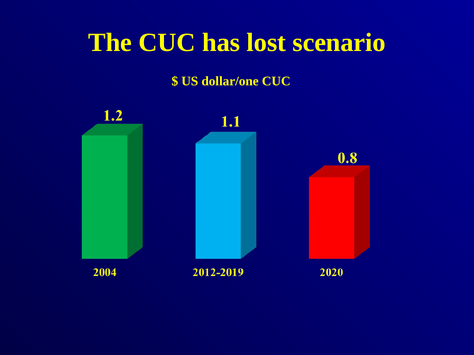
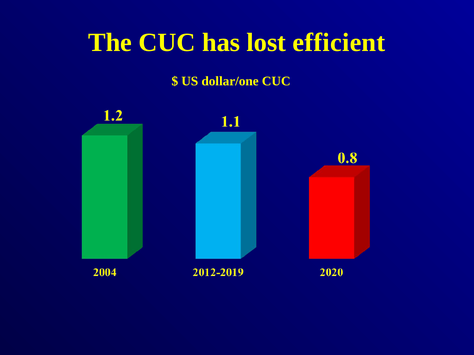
scenario: scenario -> efficient (339, 43)
